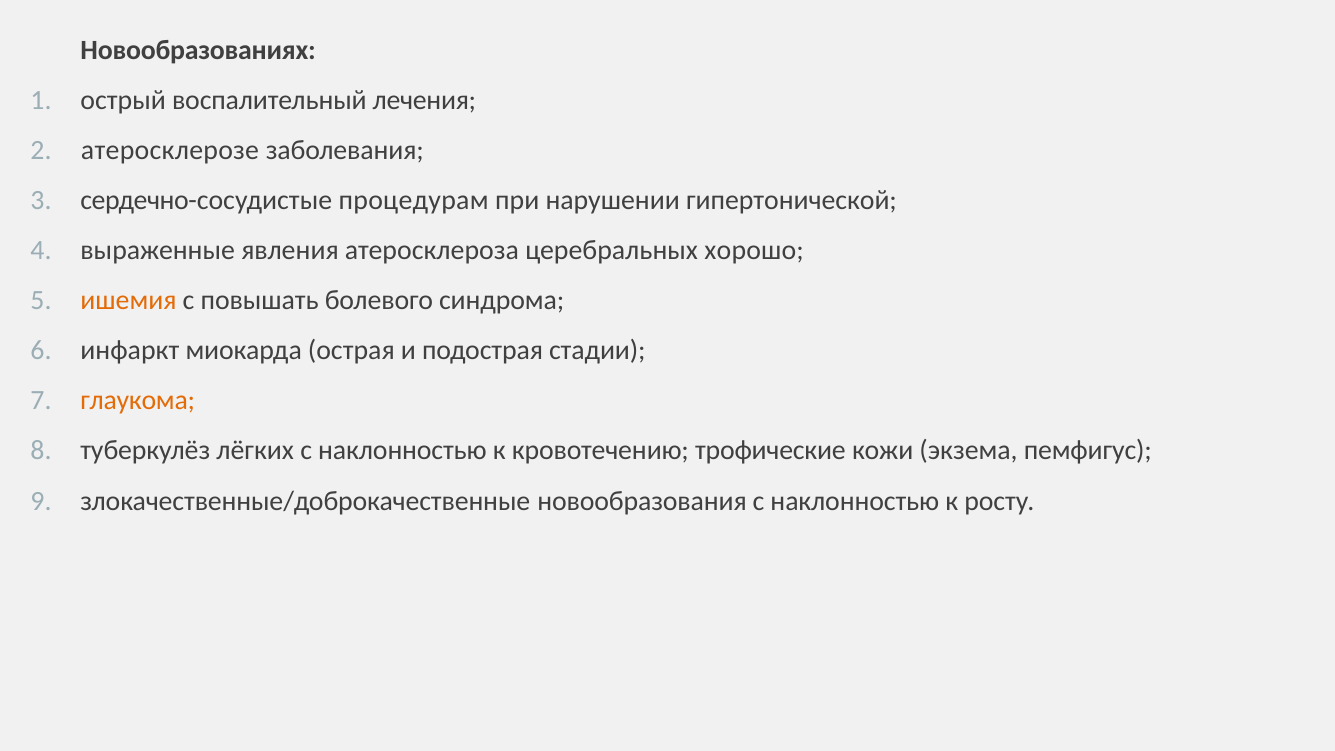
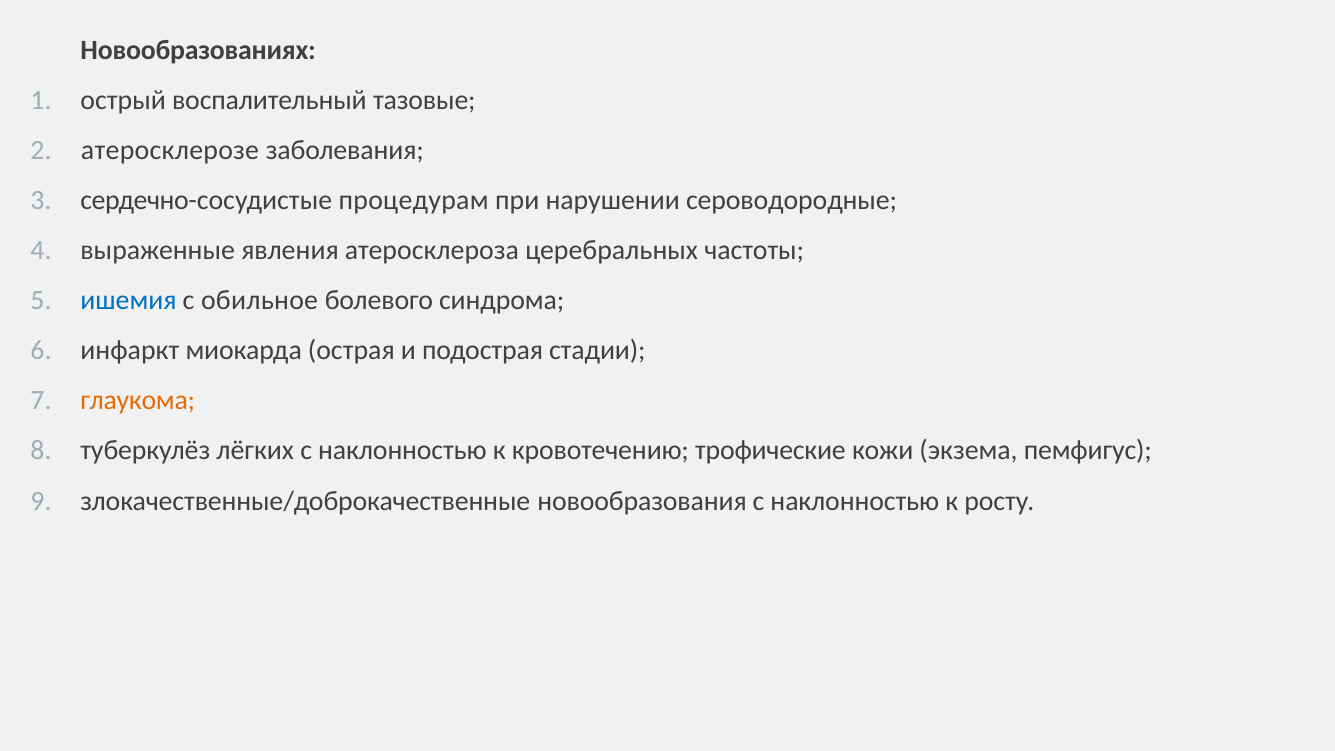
лечения: лечения -> тазовые (424, 100)
гипертонической: гипертонической -> сероводородные (792, 200)
хорошо: хорошо -> частоты (754, 250)
ишемия colour: orange -> blue (129, 300)
повышать: повышать -> обильное (260, 300)
